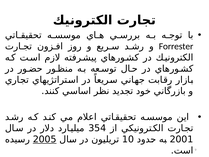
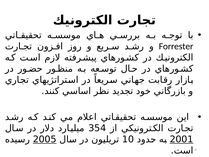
2001 underline: none -> present (181, 139)
